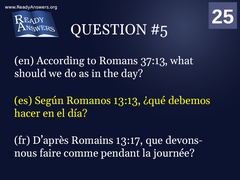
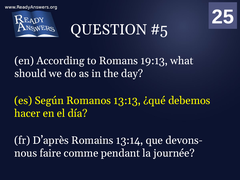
37:13: 37:13 -> 19:13 (154, 61)
13:17: 13:17 -> 13:14 (130, 140)
